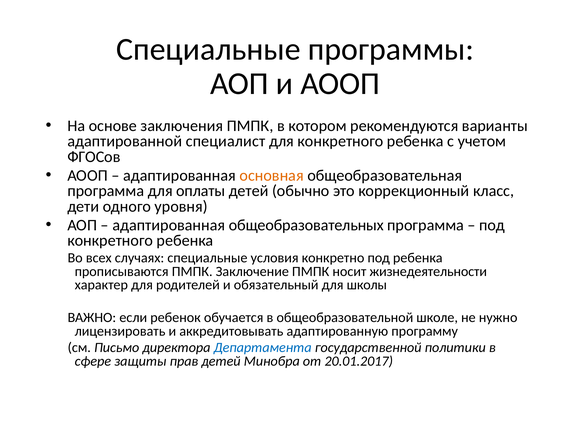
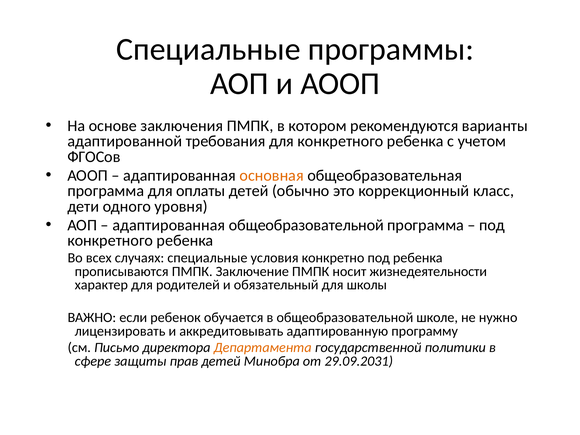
специалист: специалист -> требования (226, 141)
адаптированная общеобразовательных: общеобразовательных -> общеобразовательной (306, 225)
Департамента colour: blue -> orange (263, 348)
20.01.2017: 20.01.2017 -> 29.09.2031 (359, 361)
